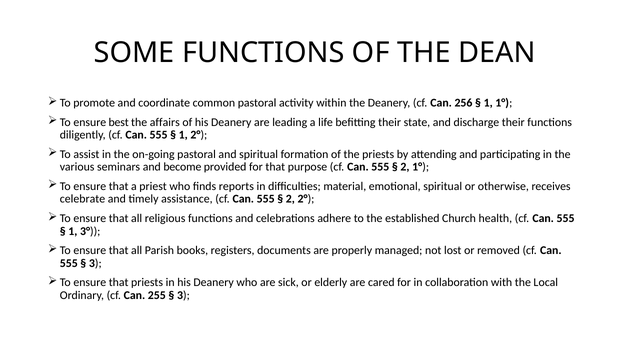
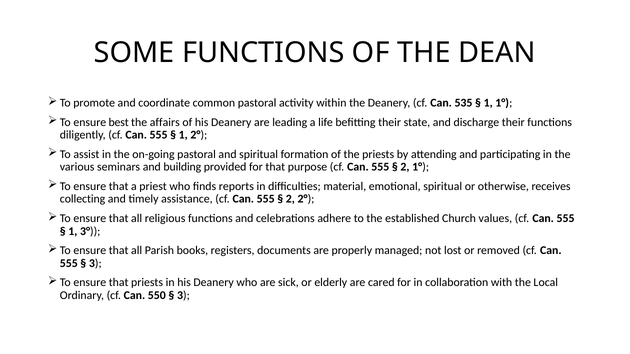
256: 256 -> 535 (463, 103)
become: become -> building (182, 167)
celebrate: celebrate -> collecting (83, 199)
health: health -> values (495, 219)
255: 255 -> 550 (157, 296)
